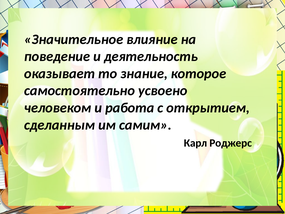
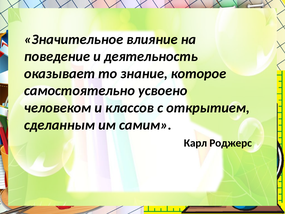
работа: работа -> классов (130, 108)
